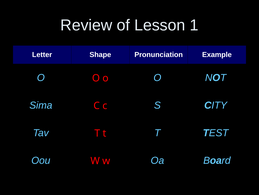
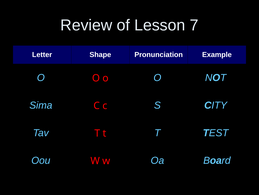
1: 1 -> 7 (194, 25)
